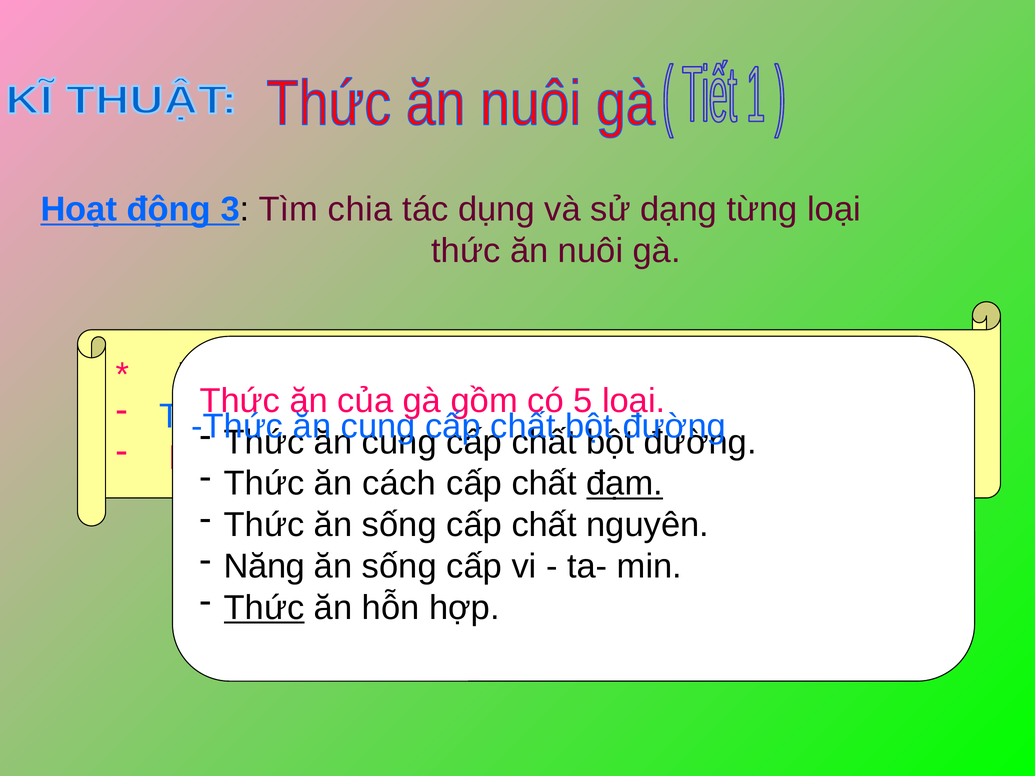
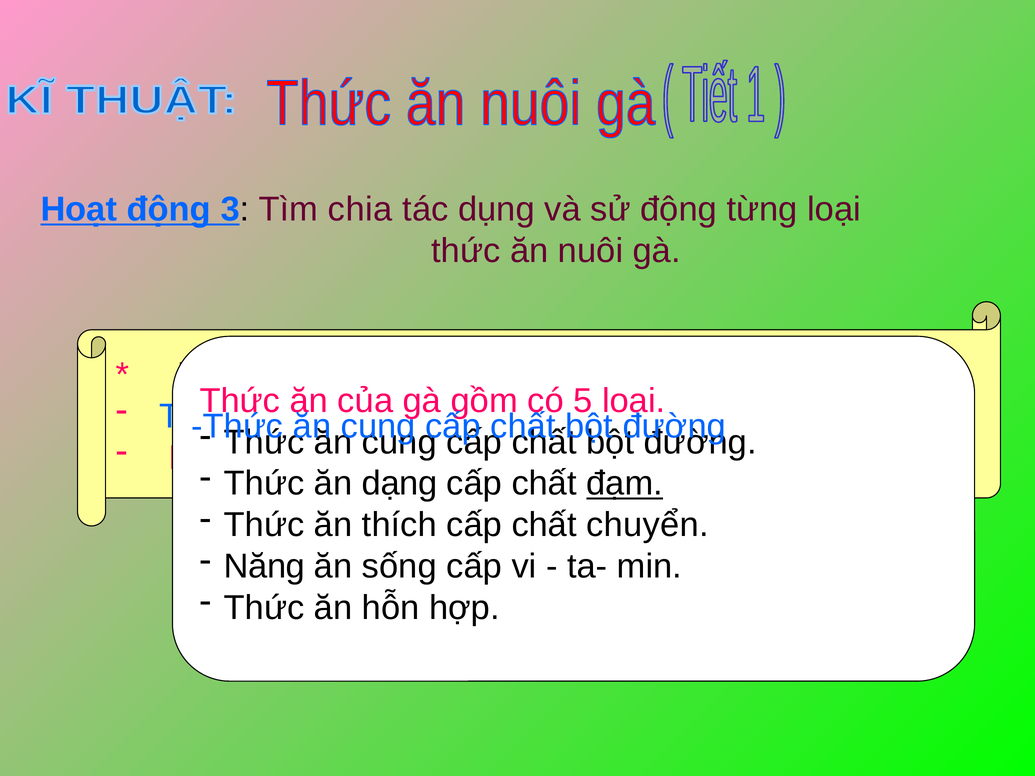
sử dạng: dạng -> động (679, 209)
cách: cách -> dạng (400, 484)
Thức ăn sống: sống -> thích (399, 525)
nguyên: nguyên -> chuyển (647, 525)
Thức underline: present -> none (264, 608)
